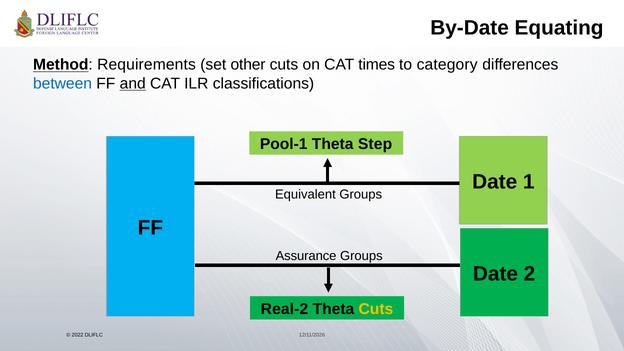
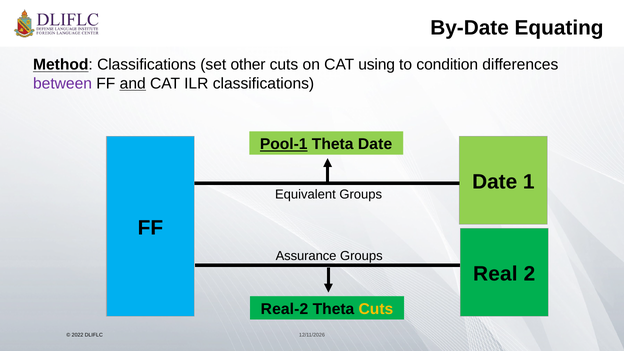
Method Requirements: Requirements -> Classifications (147, 65)
times: times -> using (377, 65)
category: category -> condition (447, 65)
between colour: blue -> purple (63, 84)
Pool-1 underline: none -> present (284, 144)
Theta Step: Step -> Date (375, 144)
Date: Date -> Real (495, 274)
